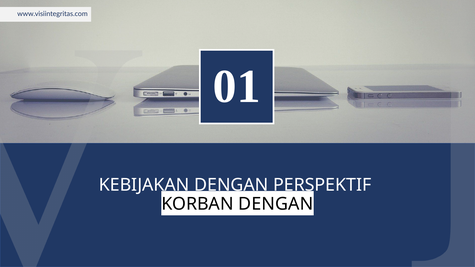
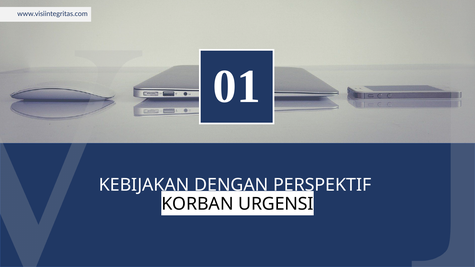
KORBAN DENGAN: DENGAN -> URGENSI (276, 204)
